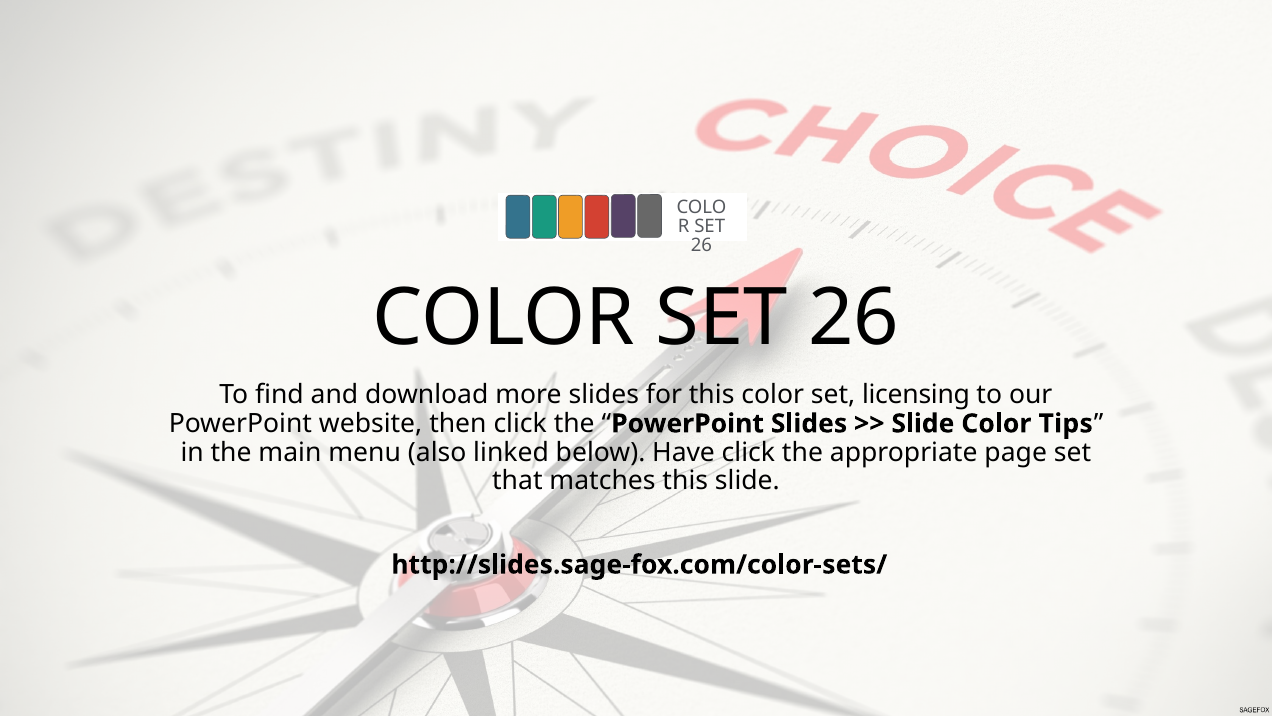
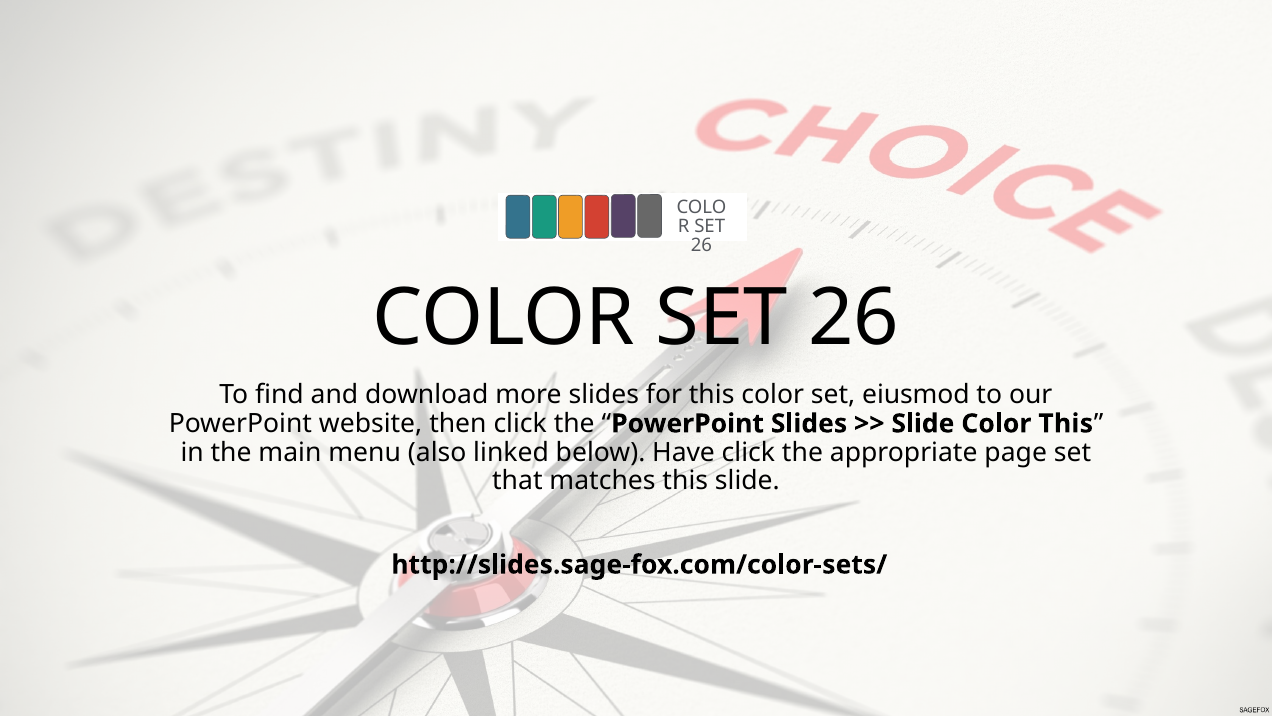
licensing: licensing -> eiusmod (916, 395)
Color Tips: Tips -> This (1066, 423)
